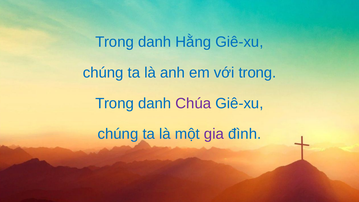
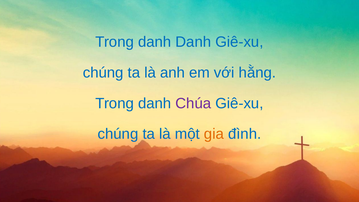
danh Hằng: Hằng -> Danh (193, 42)
với trong: trong -> hằng (257, 73)
gia colour: purple -> orange (214, 134)
